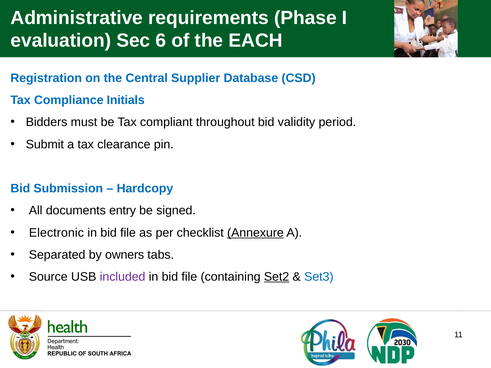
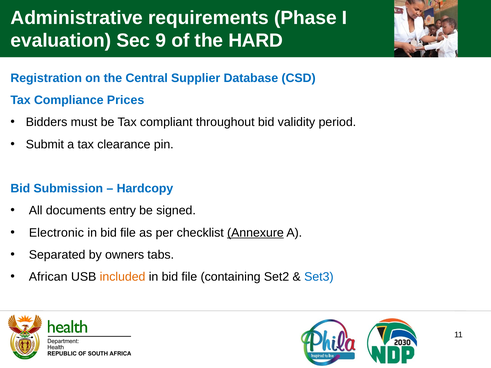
6: 6 -> 9 (161, 41)
EACH: EACH -> HARD (256, 41)
Initials: Initials -> Prices (126, 100)
Source: Source -> African (48, 277)
included colour: purple -> orange (123, 277)
Set2 underline: present -> none (277, 277)
